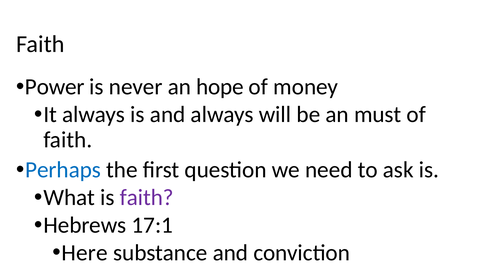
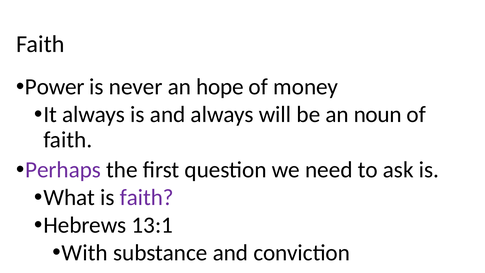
must: must -> noun (378, 114)
Perhaps colour: blue -> purple (63, 170)
17:1: 17:1 -> 13:1 (152, 225)
Here: Here -> With (85, 253)
